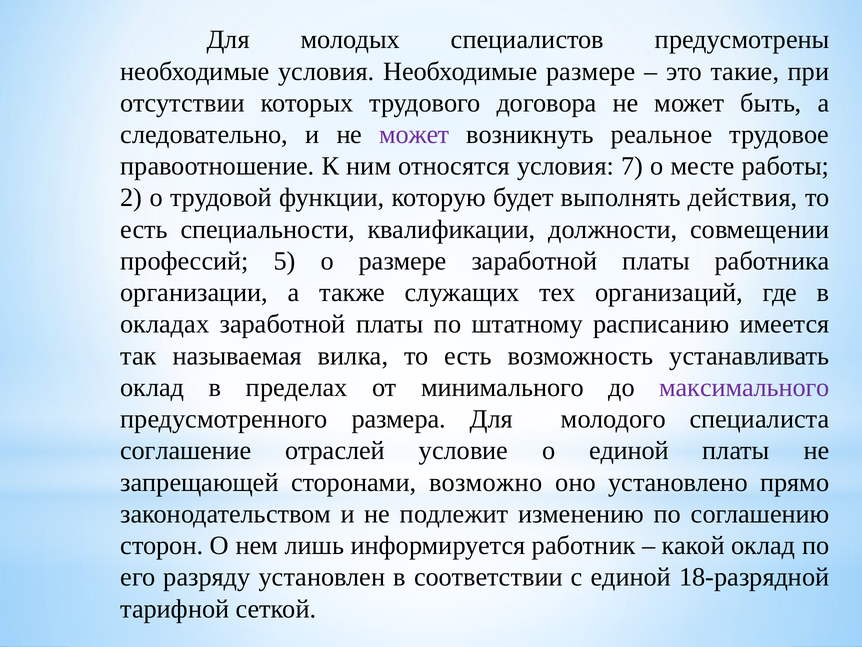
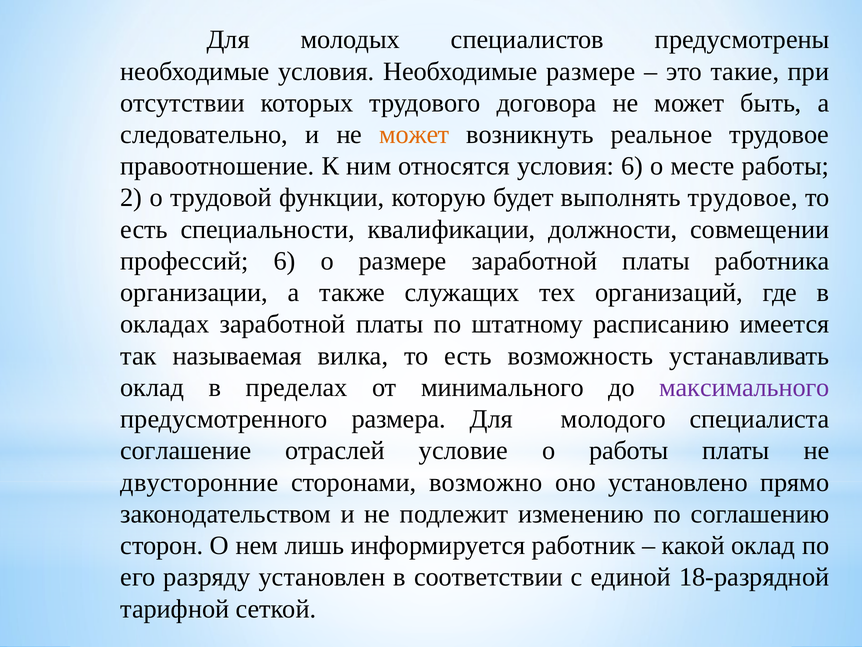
может colour: purple -> orange (414, 134)
условия 7: 7 -> 6 (632, 166)
выполнять действия: действия -> трудовое (743, 198)
профессий 5: 5 -> 6 (285, 261)
о единой: единой -> работы (629, 450)
запрещающей: запрещающей -> двусторонние (199, 482)
